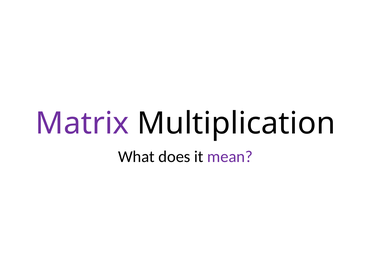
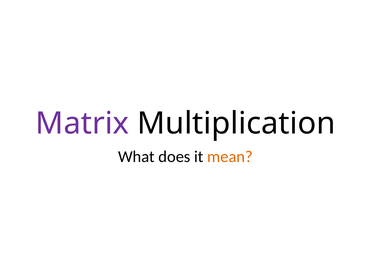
mean colour: purple -> orange (230, 157)
